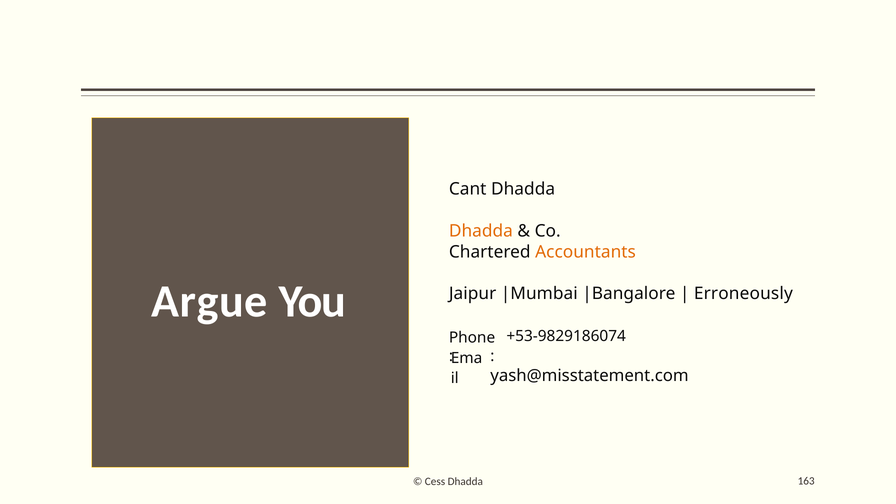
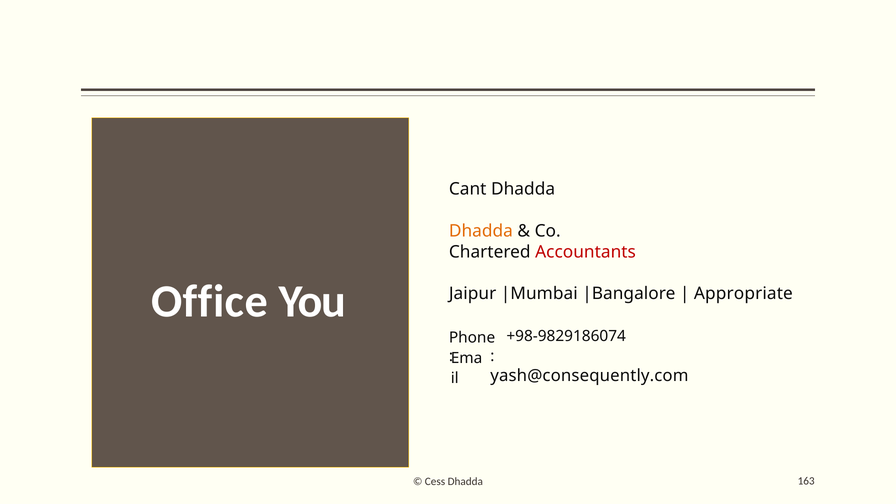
Accountants colour: orange -> red (586, 252)
Argue: Argue -> Office (209, 301)
Erroneously: Erroneously -> Appropriate (743, 294)
+53-9829186074: +53-9829186074 -> +98-9829186074 (566, 336)
yash@misstatement.com: yash@misstatement.com -> yash@consequently.com (589, 376)
